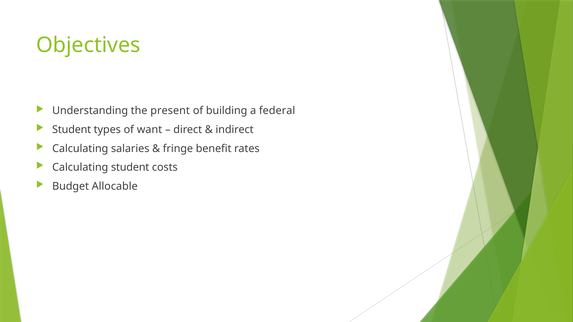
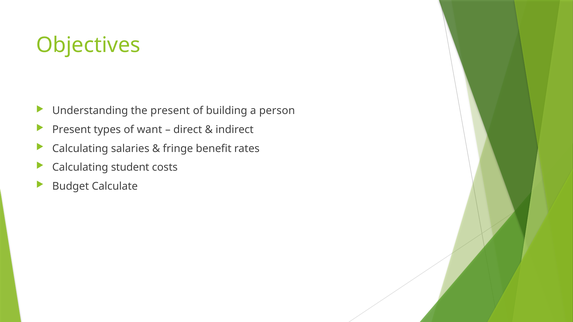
federal: federal -> person (277, 111)
Student: Student -> Present (72, 130)
Allocable: Allocable -> Calculate (115, 186)
